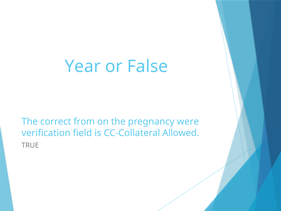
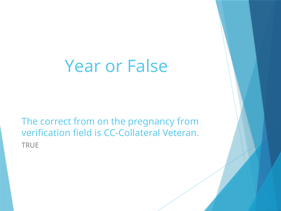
pregnancy were: were -> from (188, 122)
Allowed: Allowed -> Veteran (181, 133)
